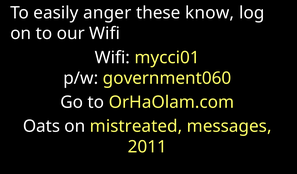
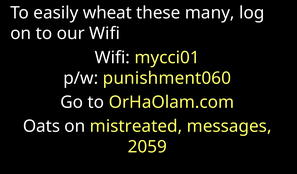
anger: anger -> wheat (107, 13)
know: know -> many (210, 13)
government060: government060 -> punishment060 (167, 78)
2011: 2011 -> 2059 (147, 147)
